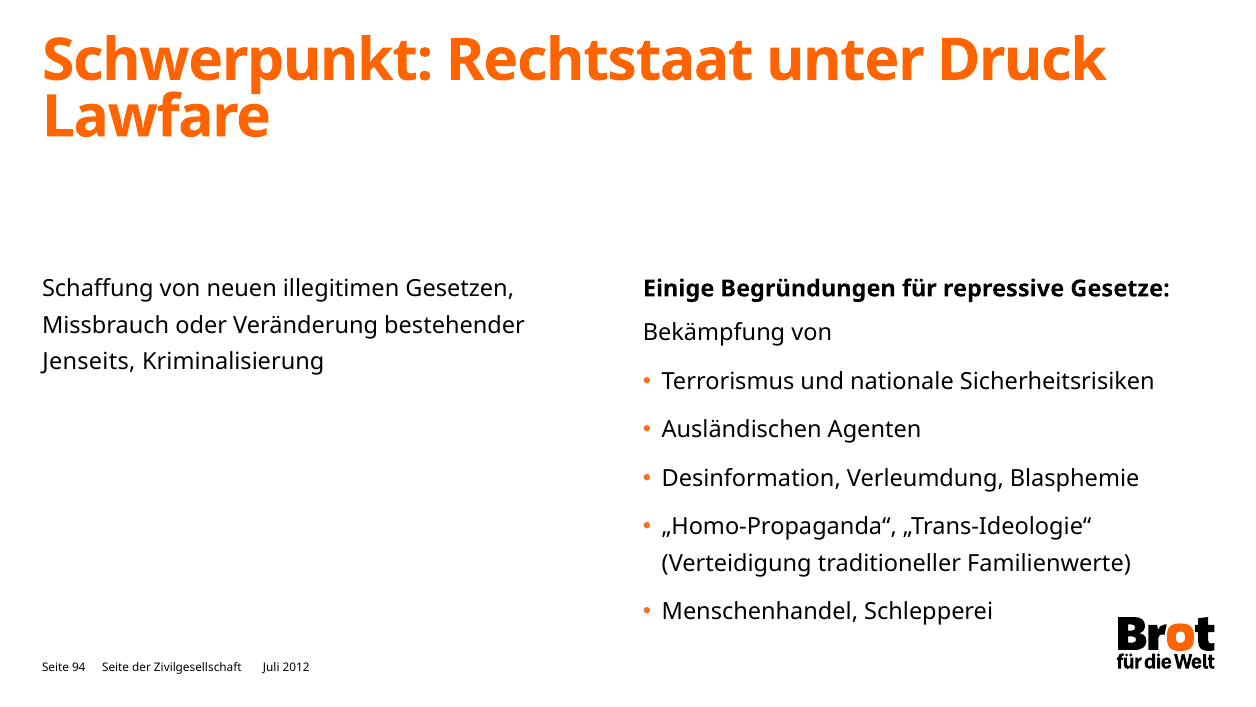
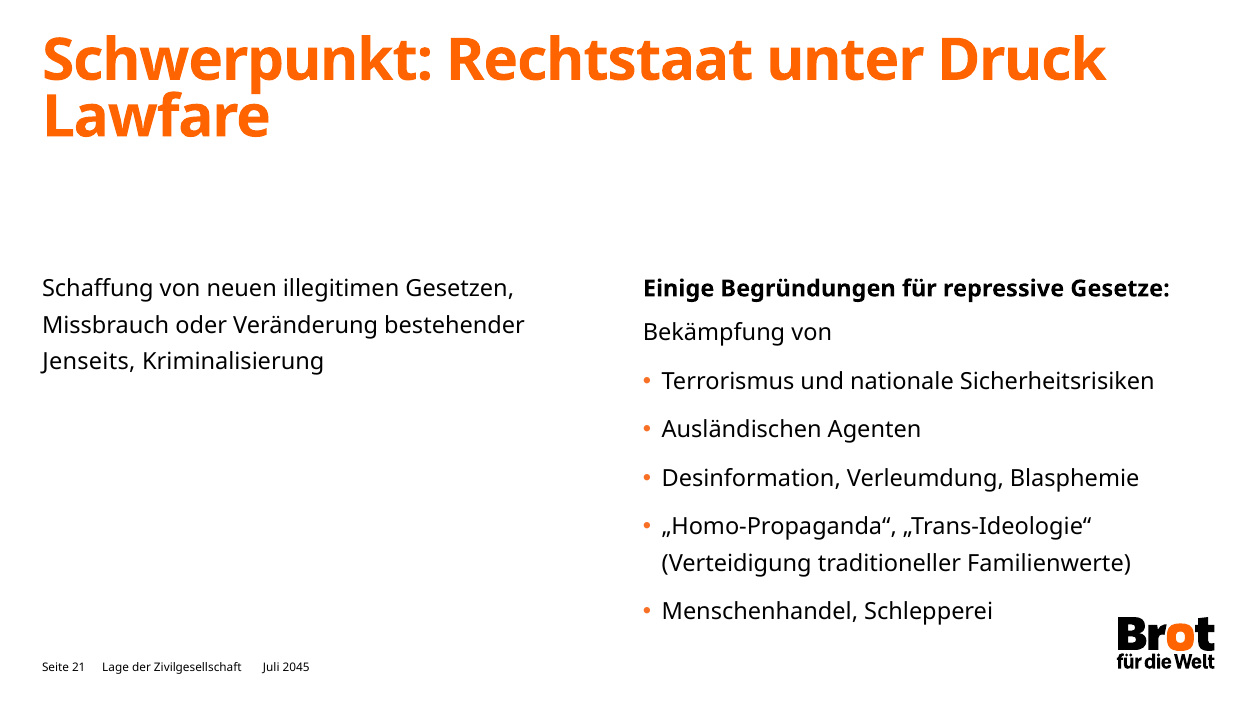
94: 94 -> 21 (79, 667)
Seite: Seite -> Lage (116, 667)
2012: 2012 -> 2045 (296, 667)
